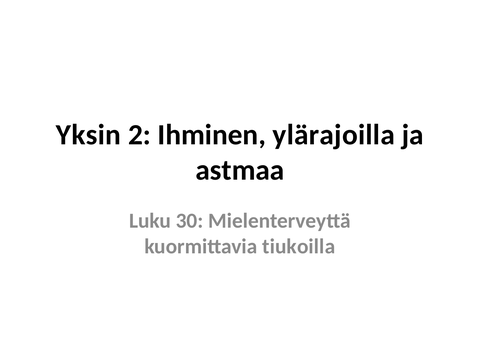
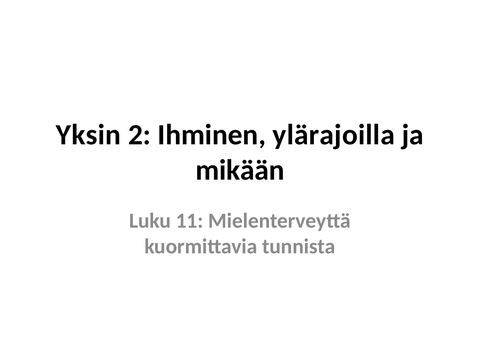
astmaa: astmaa -> mikään (240, 170)
30: 30 -> 11 (190, 221)
tiukoilla: tiukoilla -> tunnista (299, 246)
